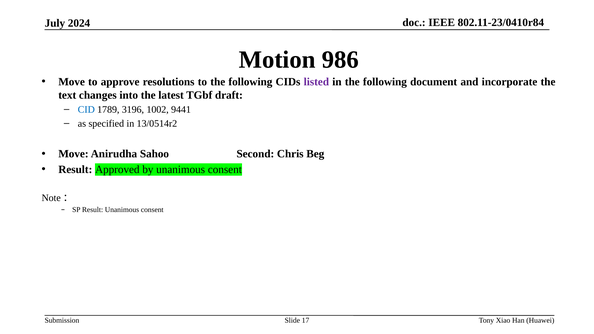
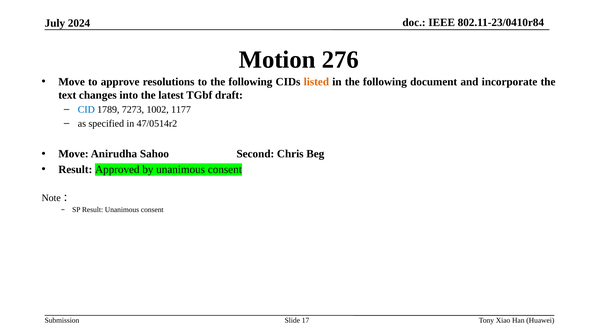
986: 986 -> 276 (340, 60)
listed colour: purple -> orange (316, 82)
3196: 3196 -> 7273 (133, 110)
9441: 9441 -> 1177 (181, 110)
13/0514r2: 13/0514r2 -> 47/0514r2 (157, 123)
